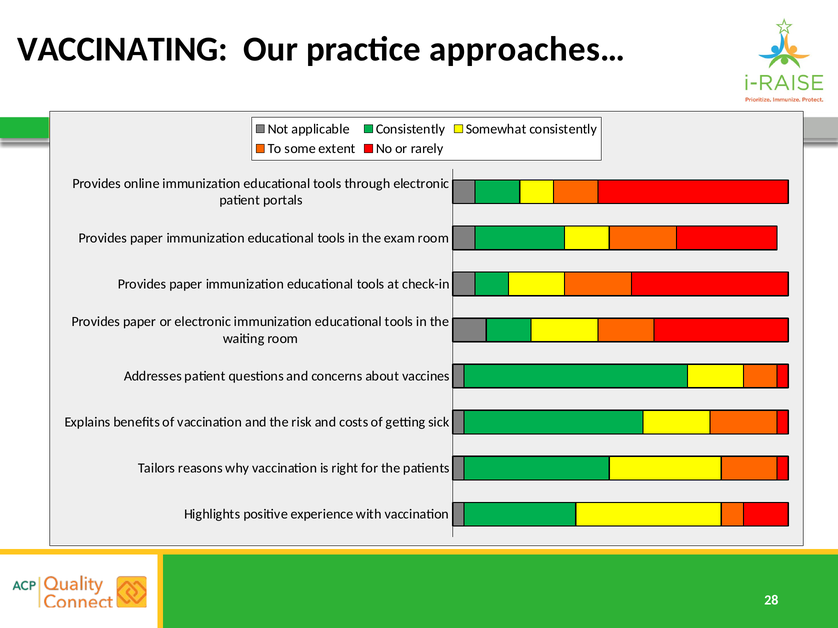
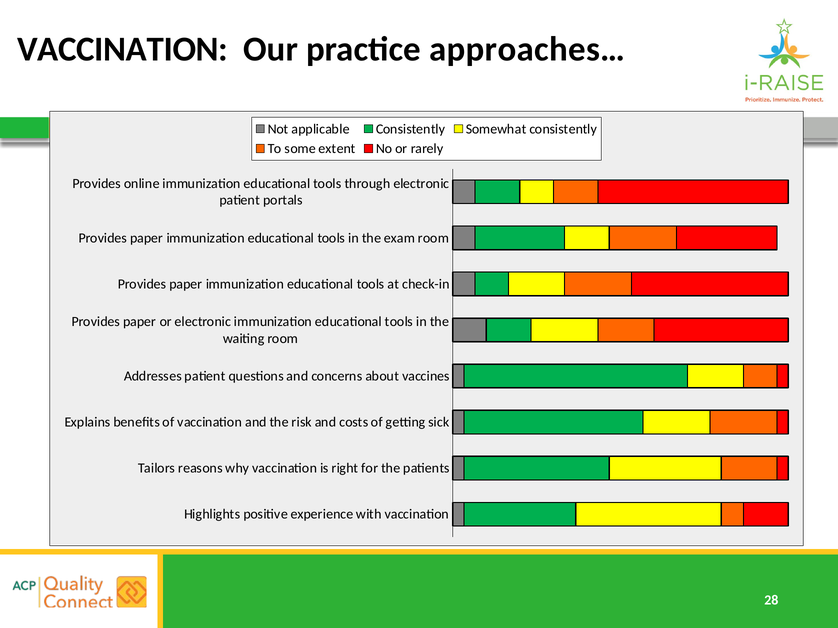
VACCINATING: VACCINATING -> VACCINATION (123, 49)
